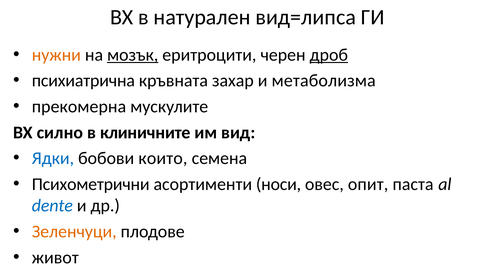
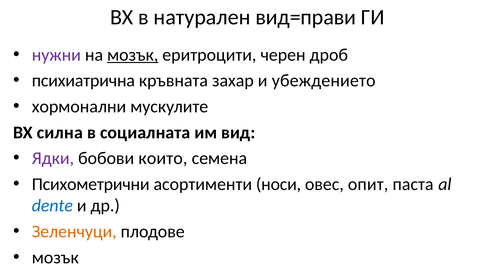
вид=липса: вид=липса -> вид=прави (306, 17)
нужни colour: orange -> purple (56, 55)
дроб underline: present -> none (329, 55)
метаболизма: метаболизма -> убеждението (324, 81)
прекомерна: прекомерна -> хормонални (79, 106)
силно: силно -> силна (60, 132)
клиничните: клиничните -> социалната (145, 132)
Ядки colour: blue -> purple (53, 158)
живот: живот -> мозък (55, 257)
